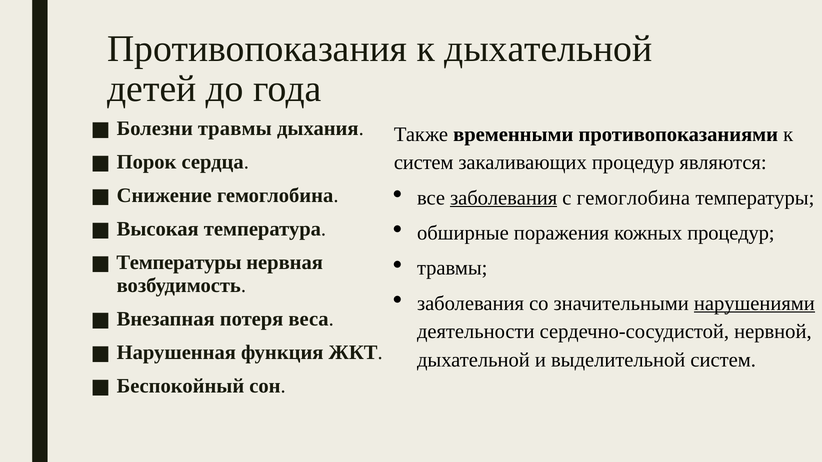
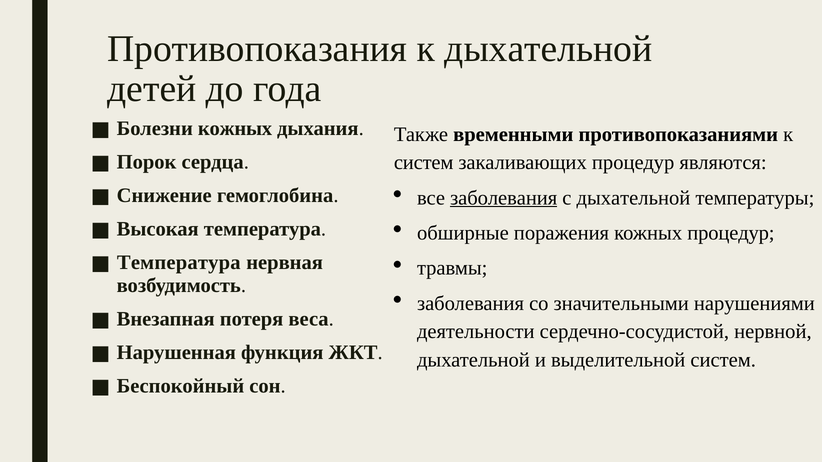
Болезни травмы: травмы -> кожных (235, 129)
с гемоглобина: гемоглобина -> дыхательной (633, 198)
Температуры: Температуры -> Температура (179, 263)
нарушениями underline: present -> none (754, 304)
